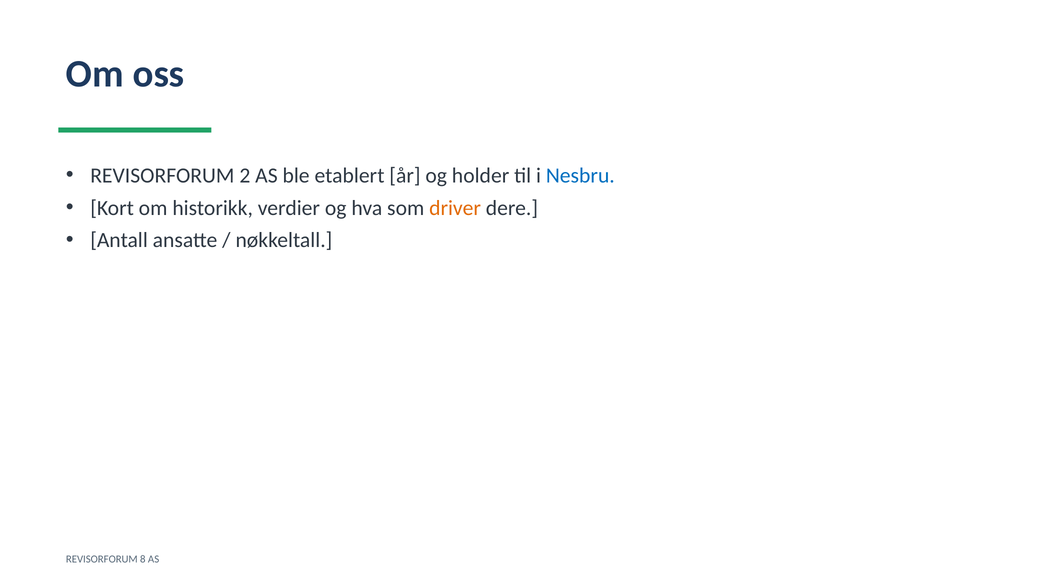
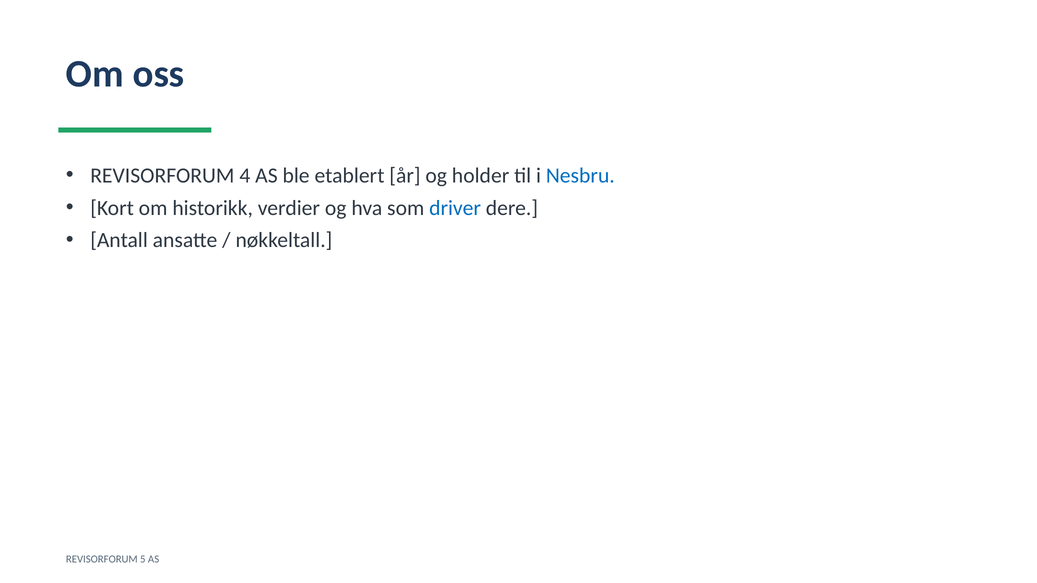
2: 2 -> 4 (245, 176)
driver colour: orange -> blue (455, 208)
8: 8 -> 5 (143, 560)
